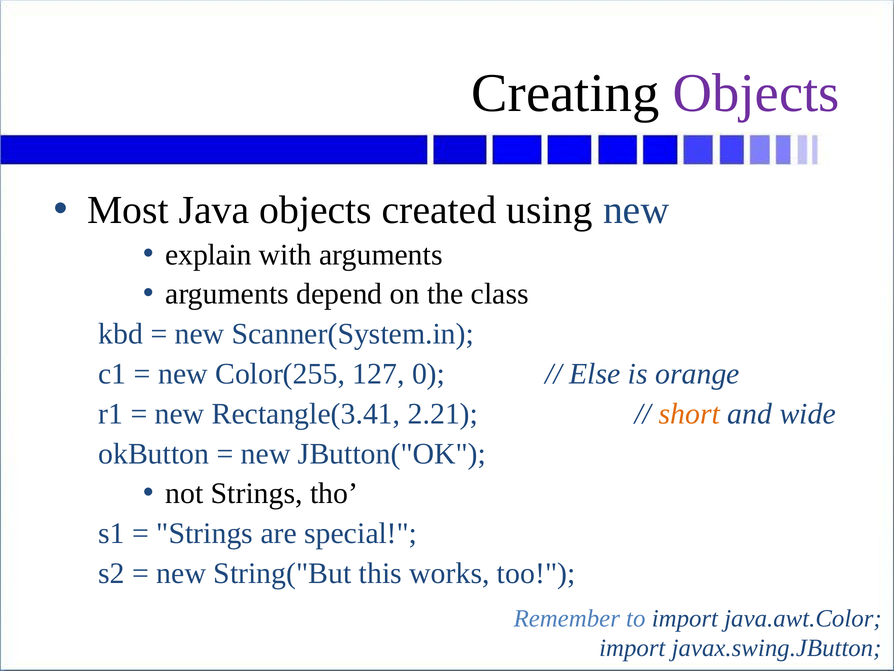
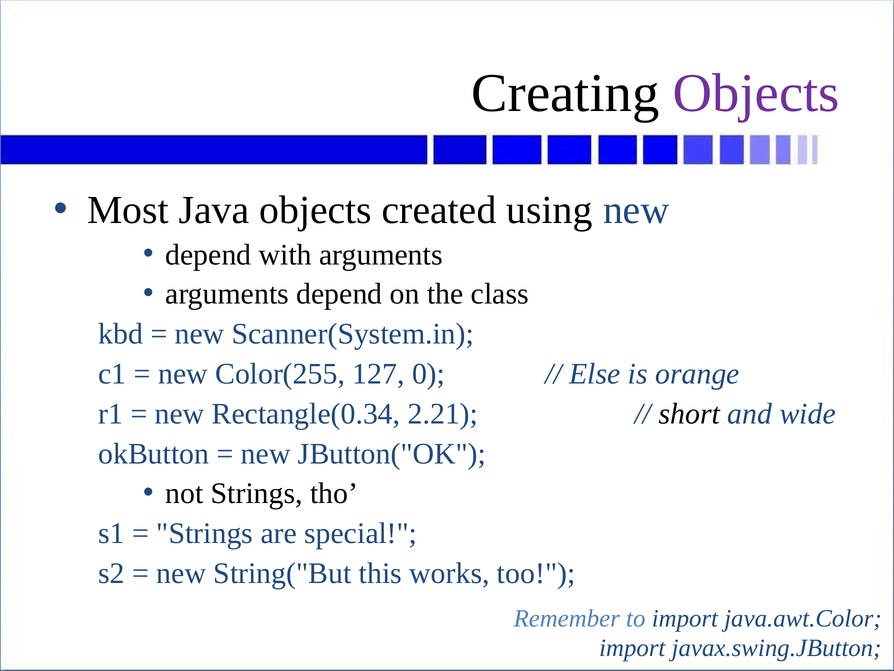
explain: explain -> depend (208, 255)
Rectangle(3.41: Rectangle(3.41 -> Rectangle(0.34 (306, 414)
short colour: orange -> black (689, 414)
